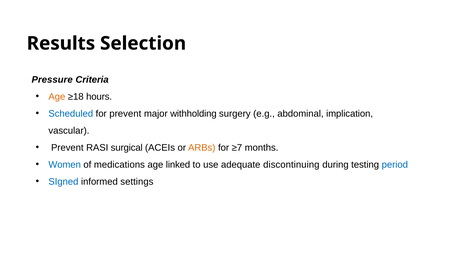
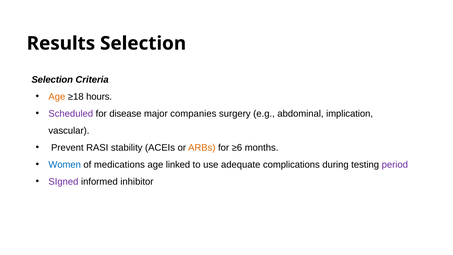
Pressure: Pressure -> Selection (52, 80)
Scheduled colour: blue -> purple (71, 114)
for prevent: prevent -> disease (125, 114)
withholding: withholding -> companies (193, 114)
surgical: surgical -> stability (127, 148)
≥7: ≥7 -> ≥6 (237, 148)
discontinuing: discontinuing -> complications (291, 165)
period colour: blue -> purple (395, 165)
SIgned colour: blue -> purple (63, 182)
settings: settings -> inhibitor (137, 182)
